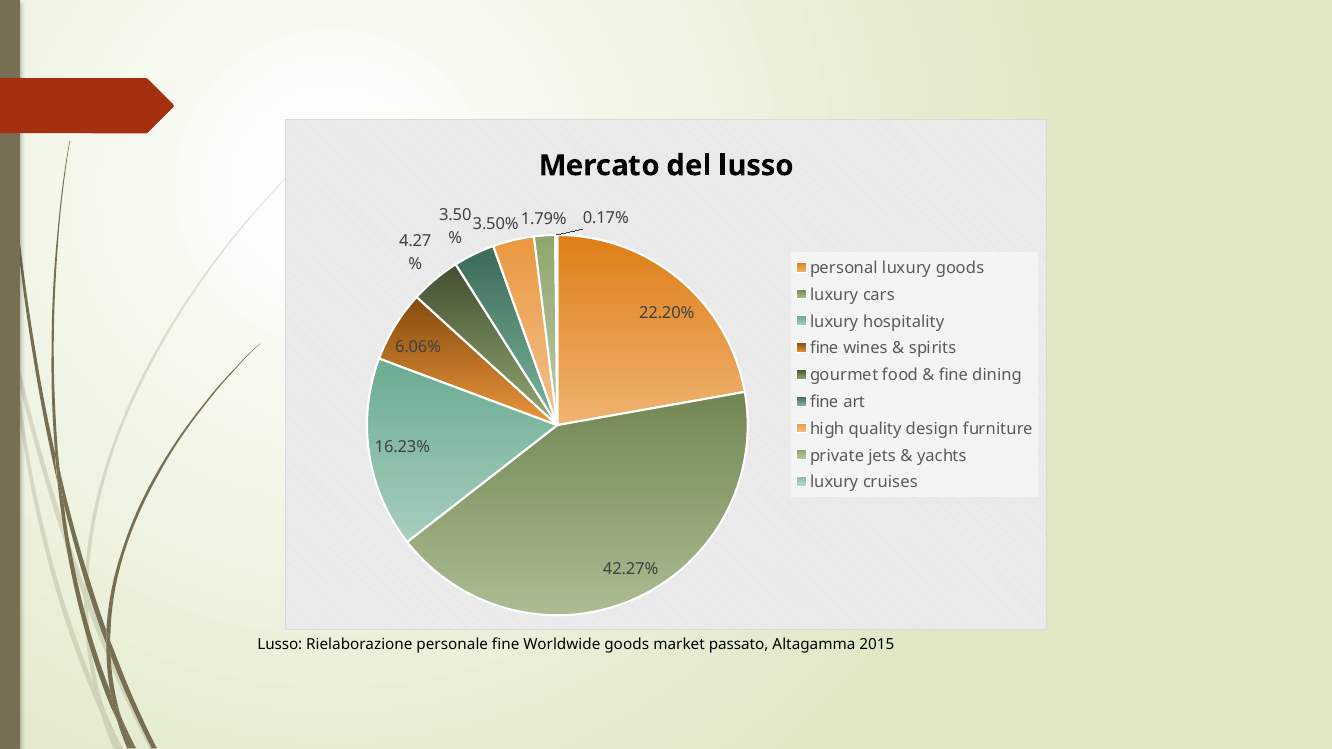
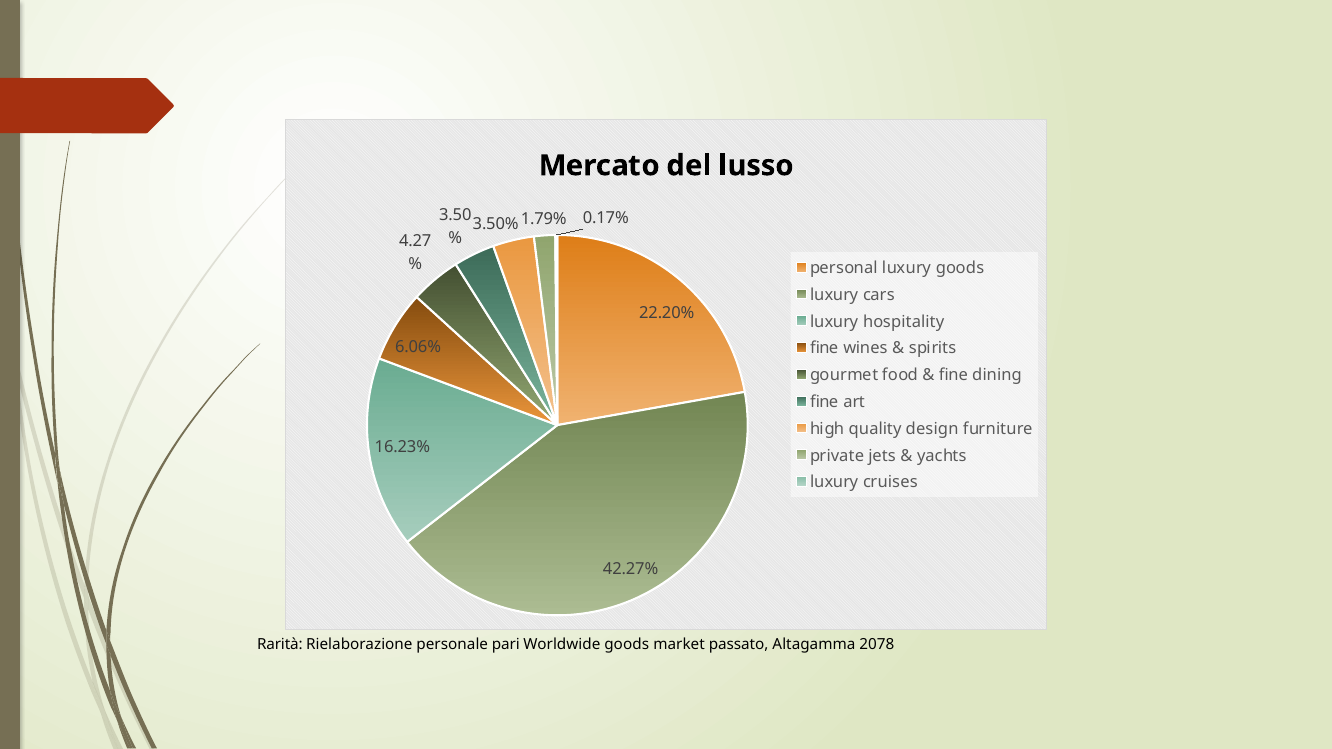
Lusso: Lusso -> Rarità (280, 645)
personale fine: fine -> pari (506, 645)
2015: 2015 -> 2078 (877, 645)
